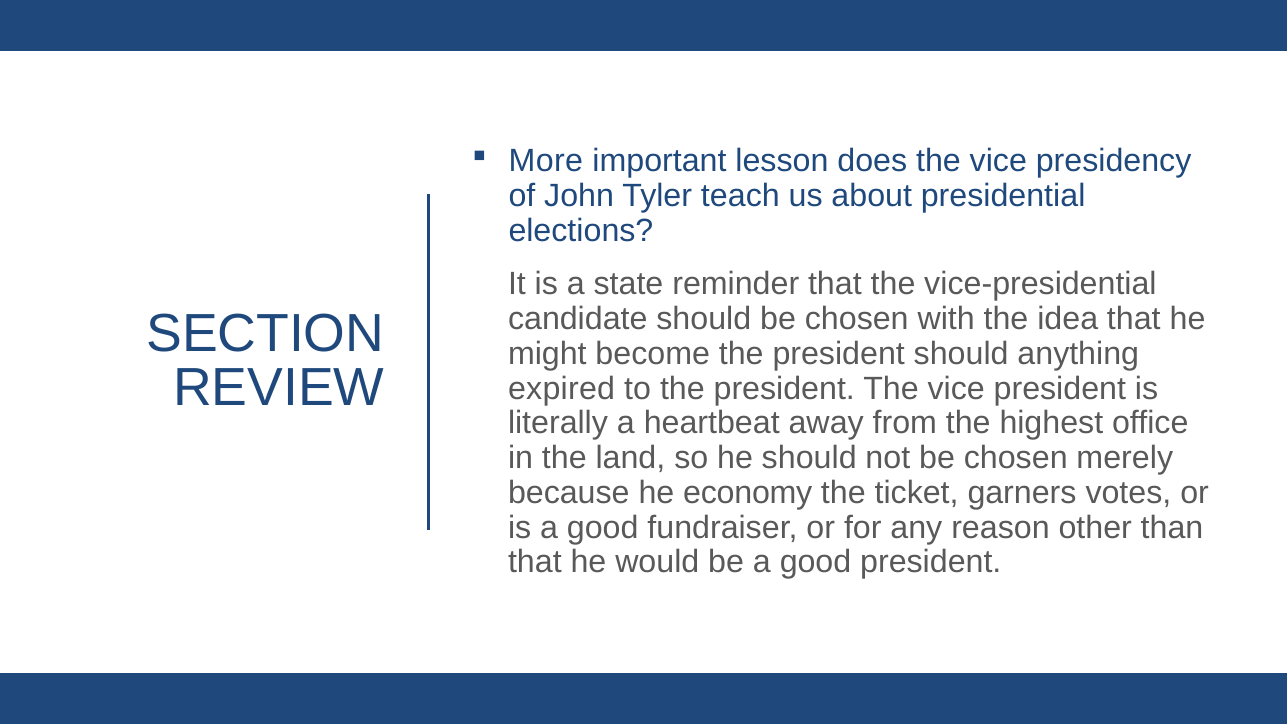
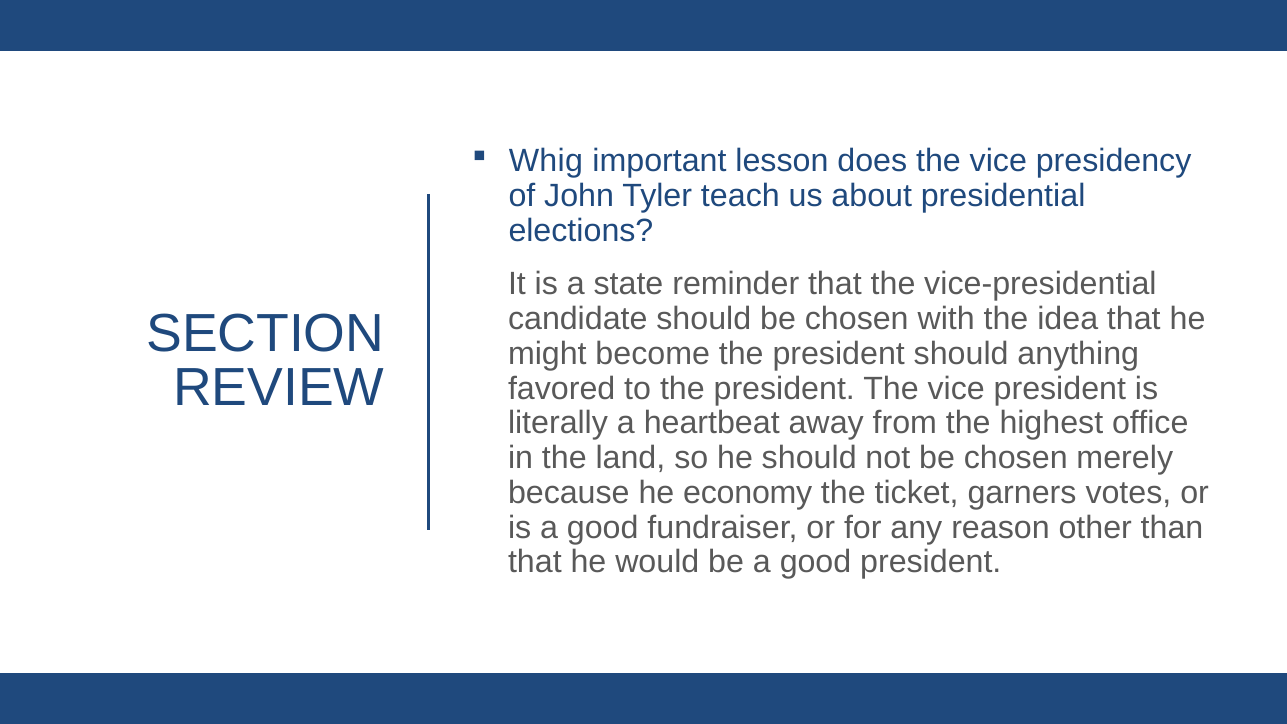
More: More -> Whig (546, 161)
expired: expired -> favored (562, 389)
